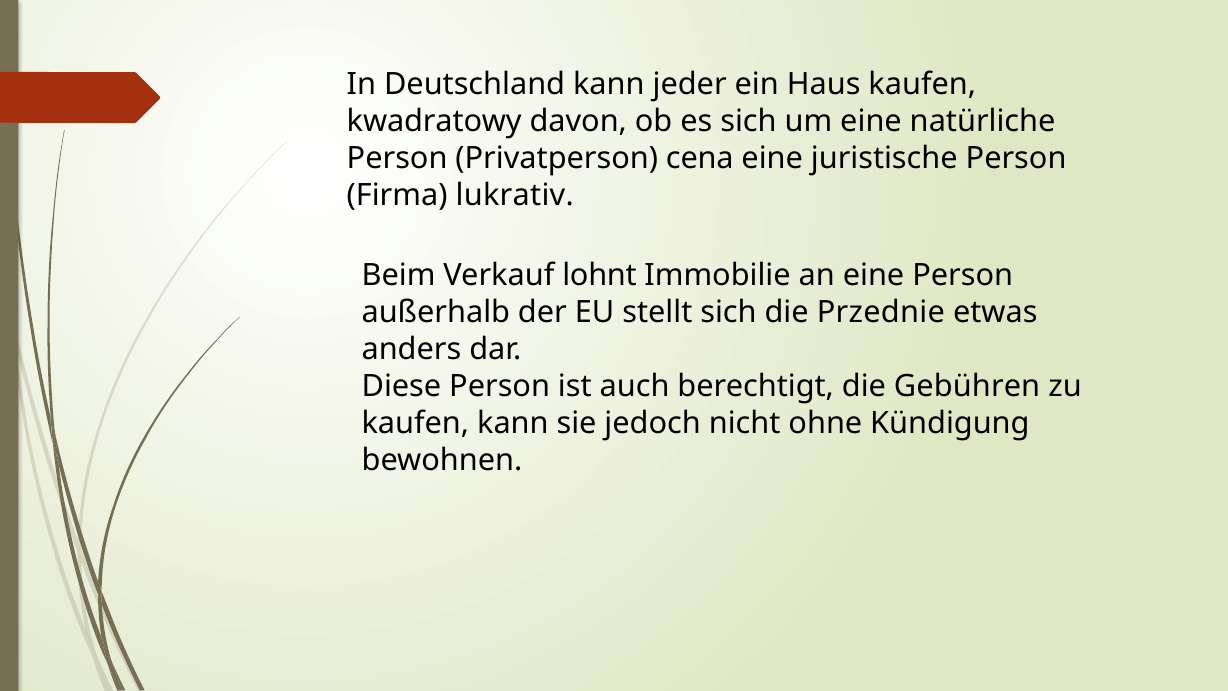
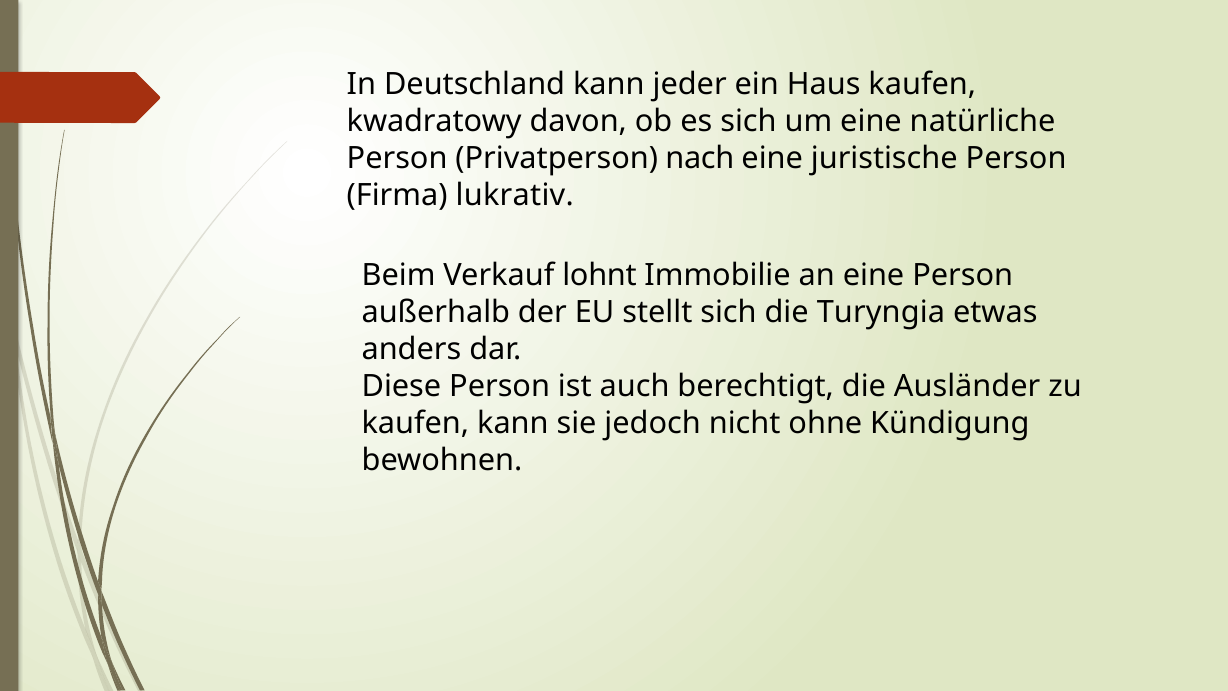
cena: cena -> nach (700, 158)
Przednie: Przednie -> Turyngia (881, 312)
Gebühren: Gebühren -> Ausländer (967, 386)
